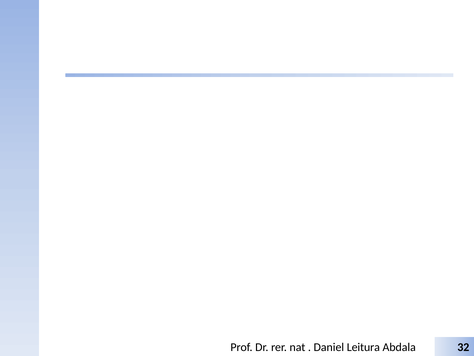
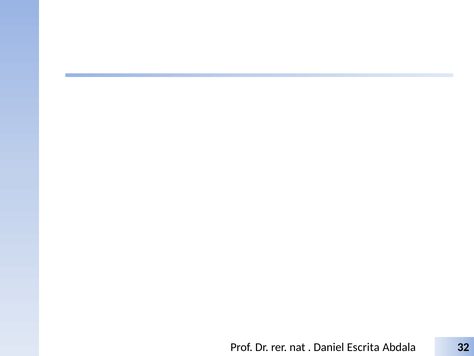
Leitura: Leitura -> Escrita (363, 347)
